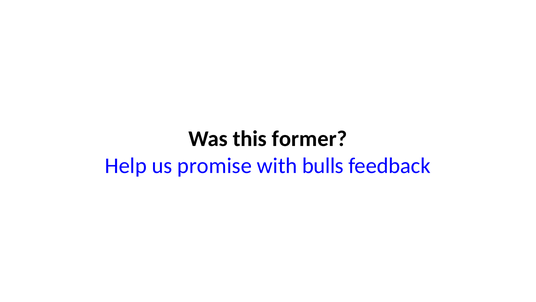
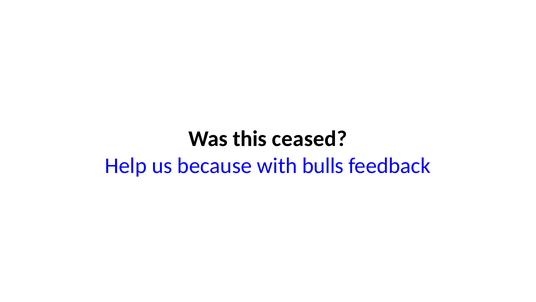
former: former -> ceased (309, 139)
promise: promise -> because (215, 165)
